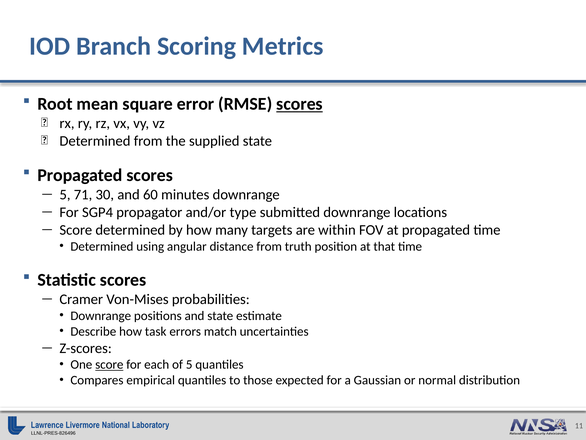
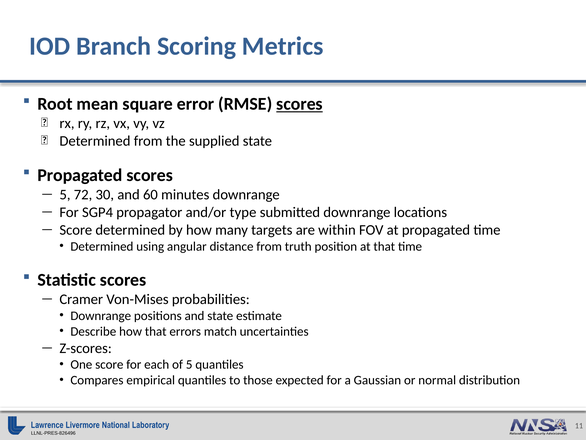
71: 71 -> 72 (83, 194)
how task: task -> that (156, 331)
score underline: present -> none (109, 364)
